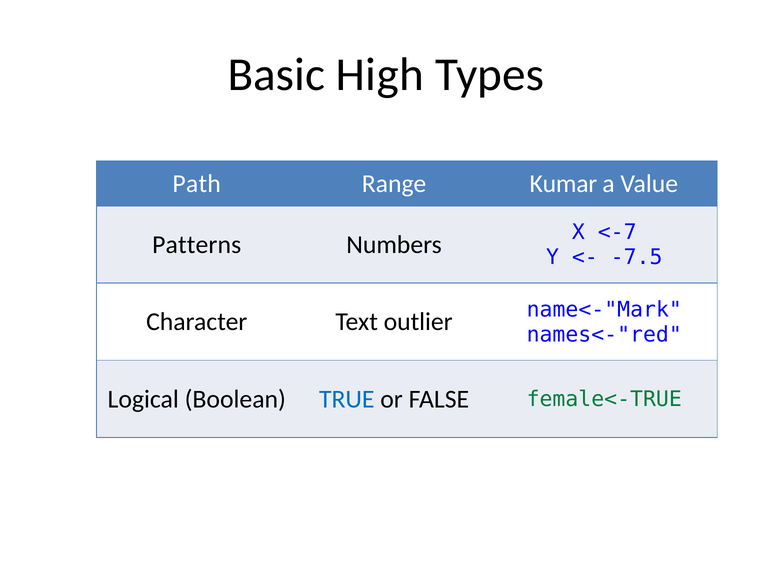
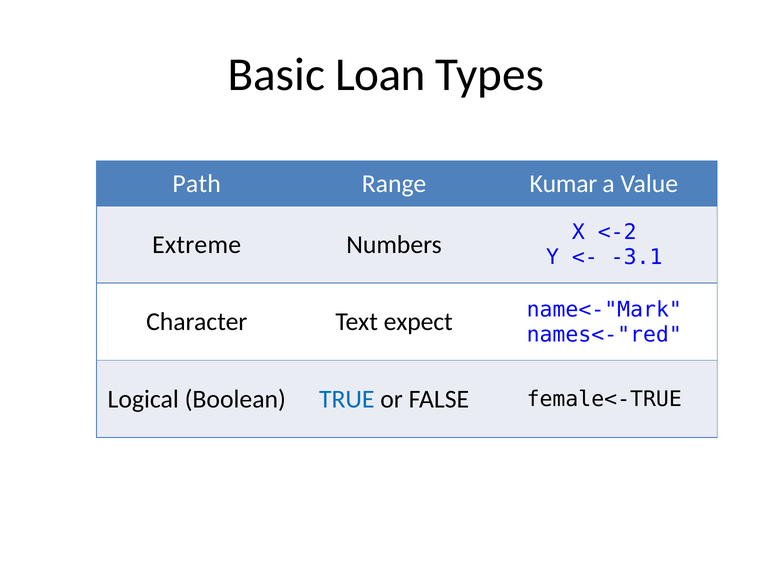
High: High -> Loan (380, 75)
<-7: <-7 -> <-2 (617, 232)
Patterns: Patterns -> Extreme (197, 245)
-7.5: -7.5 -> -3.1 (637, 257)
outlier: outlier -> expect (418, 322)
female<-TRUE colour: green -> black (604, 399)
